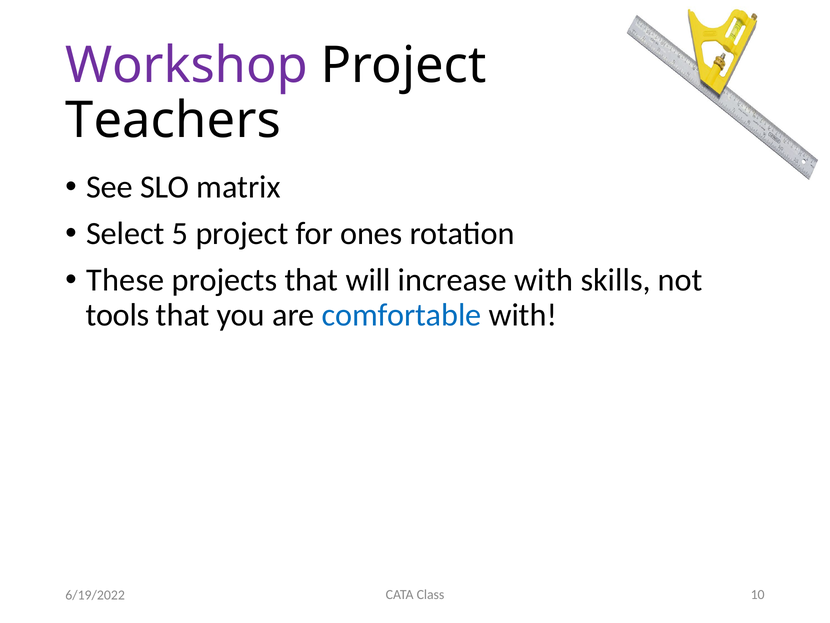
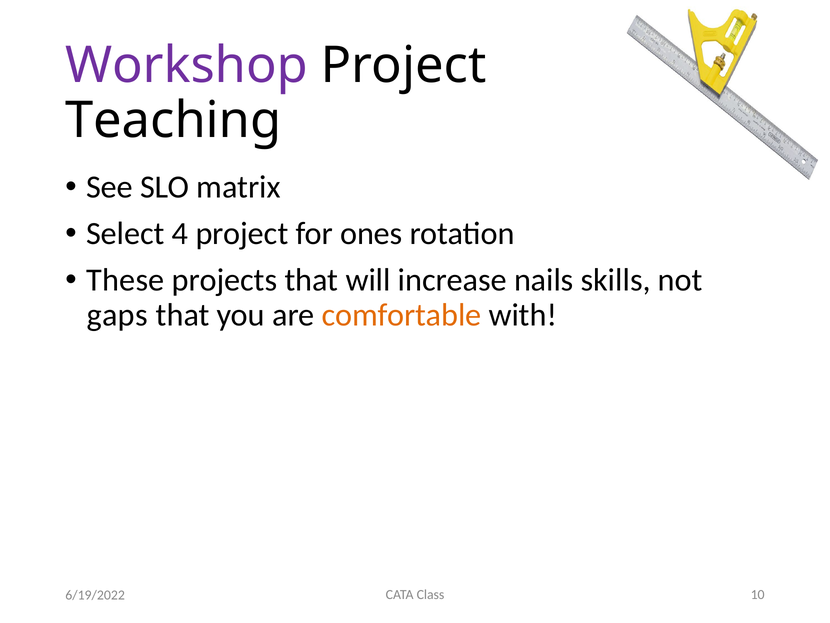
Teachers: Teachers -> Teaching (173, 120)
5: 5 -> 4 (180, 234)
increase with: with -> nails (544, 280)
tools: tools -> gaps (117, 315)
comfortable colour: blue -> orange (402, 315)
